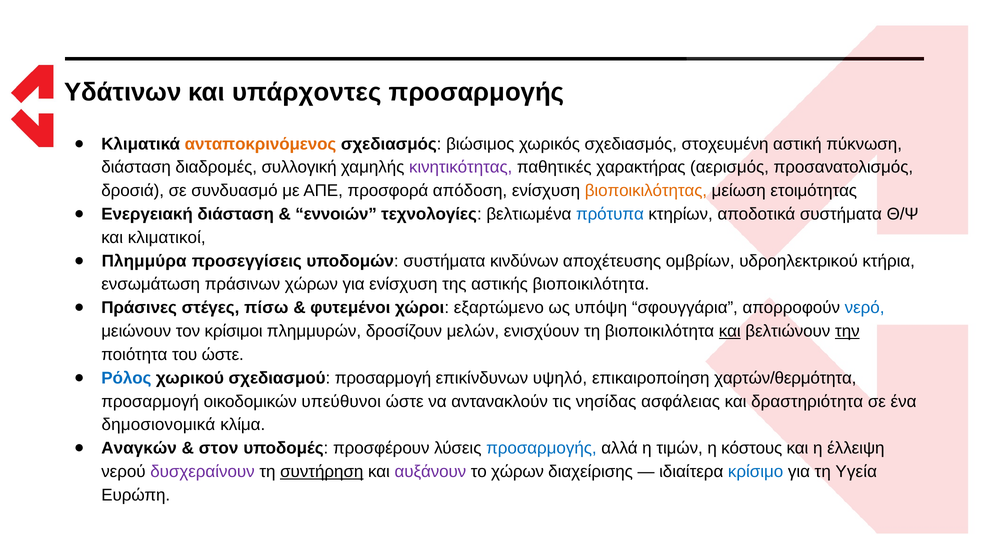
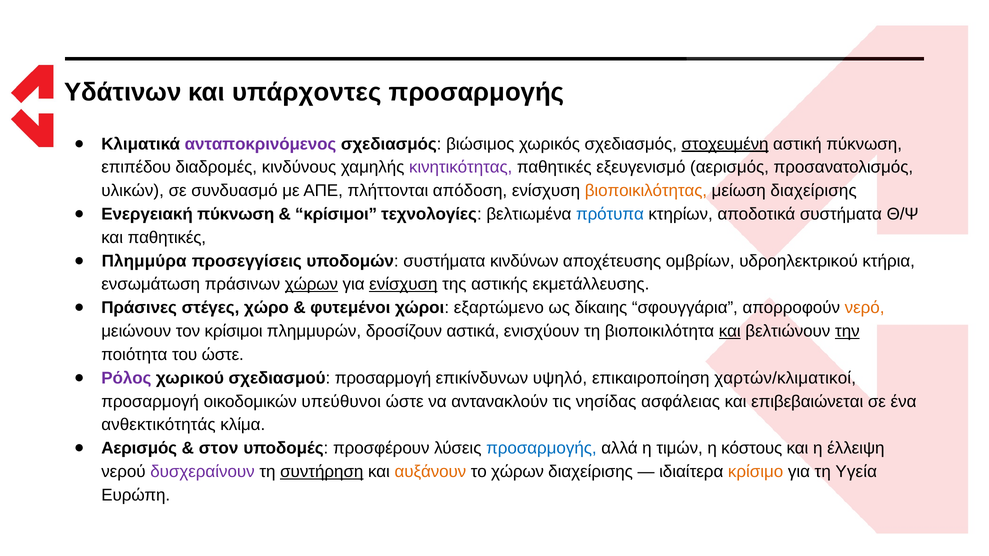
ανταποκρινόμενος colour: orange -> purple (260, 144)
στοχευμένη underline: none -> present (725, 144)
διάσταση: διάσταση -> επιπέδου (136, 167)
συλλογική: συλλογική -> κινδύνους (299, 167)
χαρακτήρας: χαρακτήρας -> εξευγενισμό (641, 167)
δροσιά: δροσιά -> υλικών (133, 191)
προσφορά: προσφορά -> πλήττονται (388, 191)
μείωση ετοιμότητας: ετοιμότητας -> διαχείρισης (814, 191)
Ενεργειακή διάσταση: διάσταση -> πύκνωση (236, 214)
εννοιών: εννοιών -> κρίσιμοι (336, 214)
και κλιματικοί: κλιματικοί -> παθητικές (167, 238)
χώρων underline: none -> present (311, 285)
ενίσχυση underline: none -> present (403, 285)
αστικής βιοποικιλότητα: βιοποικιλότητα -> εκμετάλλευσης (591, 285)
πίσω: πίσω -> χώρο (266, 308)
υπόψη: υπόψη -> δίκαιης (601, 308)
νερό colour: blue -> orange (865, 308)
μελών: μελών -> αστικά (473, 331)
Ρόλος colour: blue -> purple (126, 378)
χαρτών/θερμότητα: χαρτών/θερμότητα -> χαρτών/κλιματικοί (785, 378)
δραστηριότητα: δραστηριότητα -> επιβεβαιώνεται (807, 402)
δημοσιονομικά: δημοσιονομικά -> ανθεκτικότητάς (158, 425)
Αναγκών: Αναγκών -> Αερισμός (139, 448)
αυξάνουν colour: purple -> orange (430, 472)
κρίσιμο colour: blue -> orange (756, 472)
